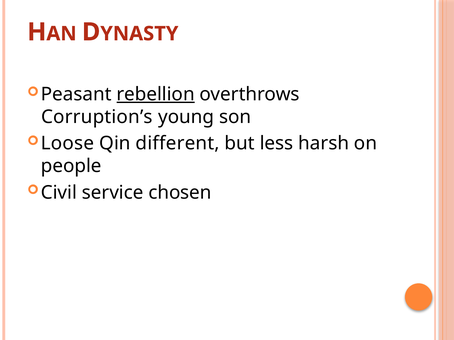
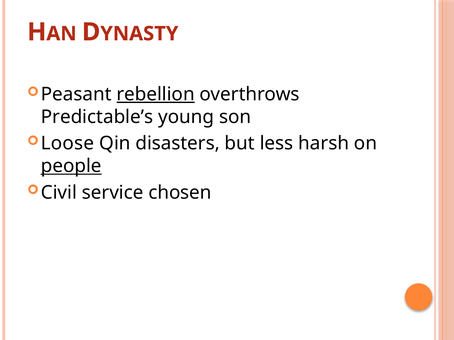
Corruption’s: Corruption’s -> Predictable’s (97, 117)
different: different -> disasters (178, 144)
people underline: none -> present (71, 166)
